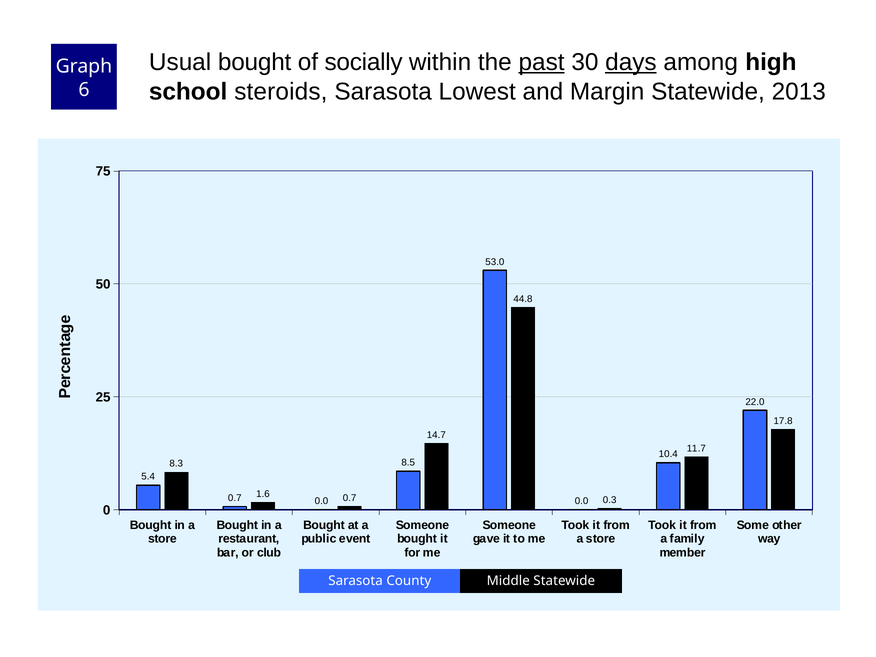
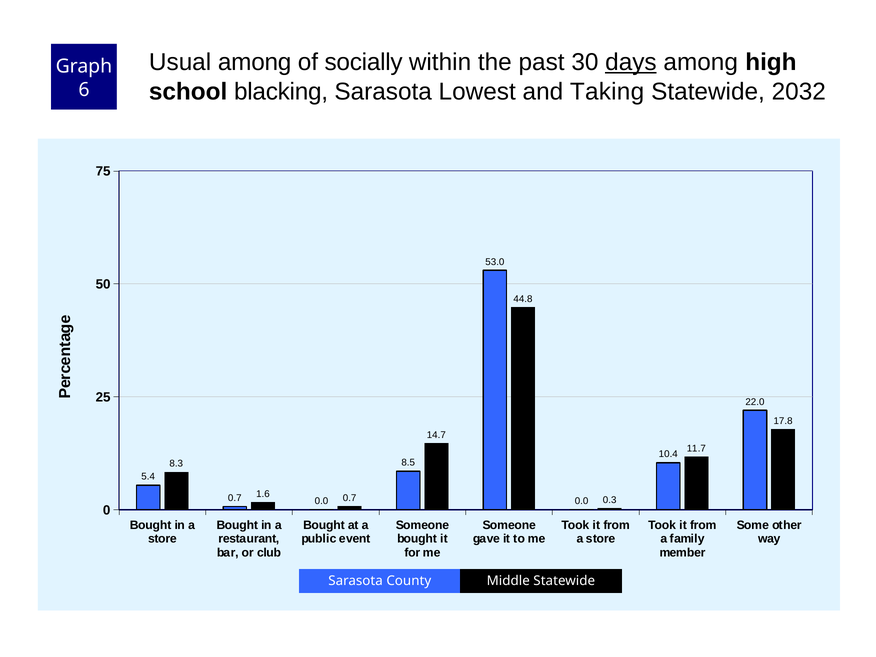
Usual bought: bought -> among (255, 62)
past underline: present -> none (542, 62)
steroids: steroids -> blacking (281, 92)
Margin: Margin -> Taking (607, 92)
2013: 2013 -> 2032 (799, 92)
